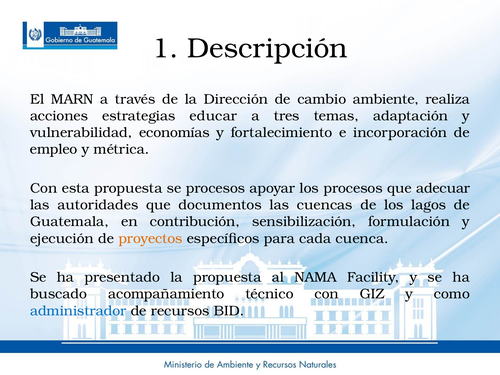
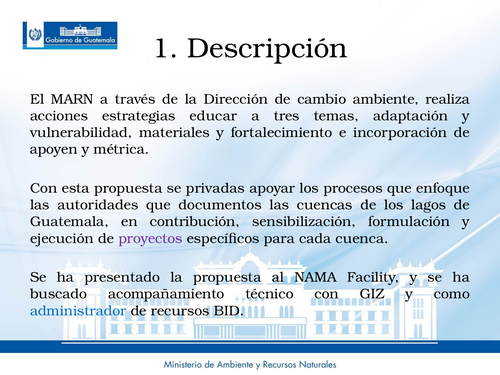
economías: economías -> materiales (174, 133)
empleo: empleo -> apoyen (54, 149)
se procesos: procesos -> privadas (215, 188)
adecuar: adecuar -> enfoque (443, 188)
proyectos colour: orange -> purple (150, 238)
